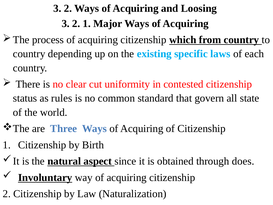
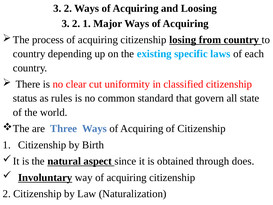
which: which -> losing (183, 40)
contested: contested -> classified (183, 84)
